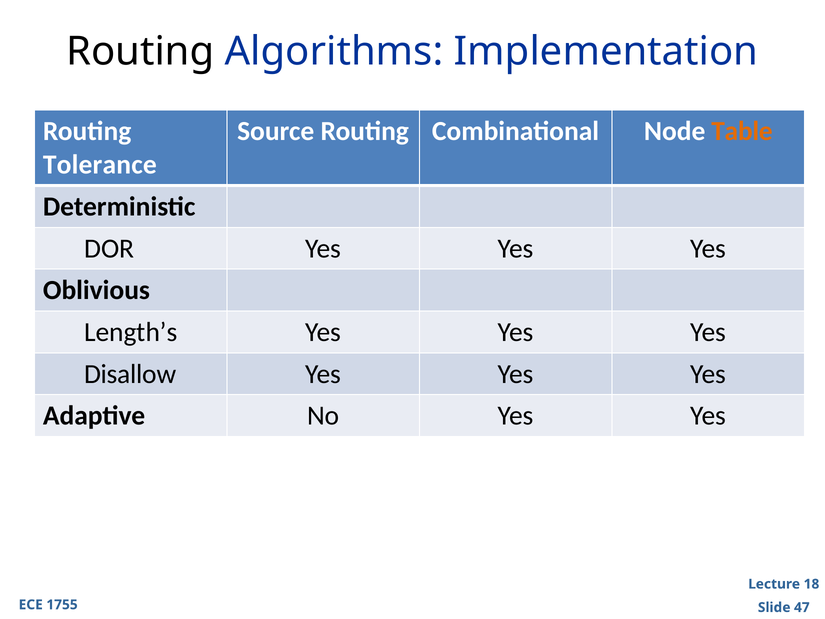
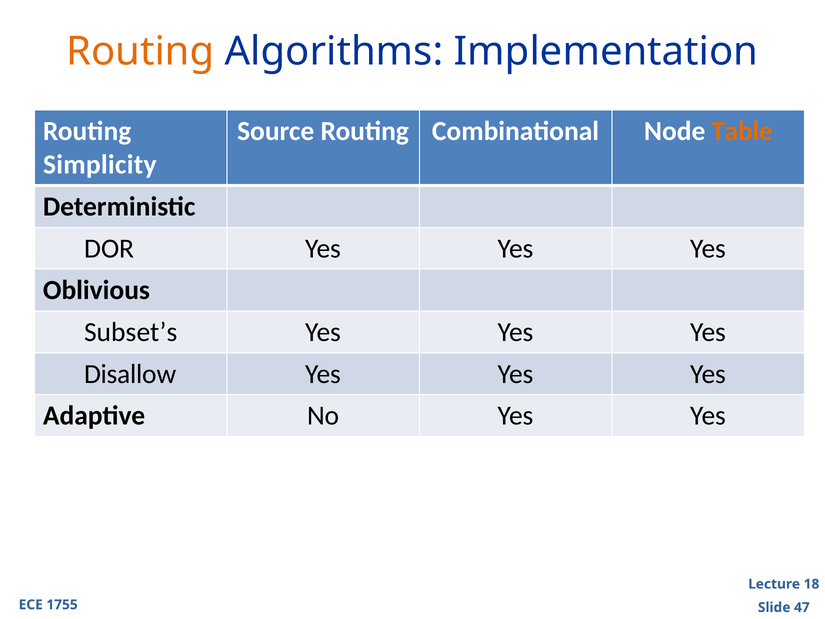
Routing colour: black -> orange (140, 52)
Tolerance: Tolerance -> Simplicity (100, 165)
Length’s: Length’s -> Subset’s (131, 332)
